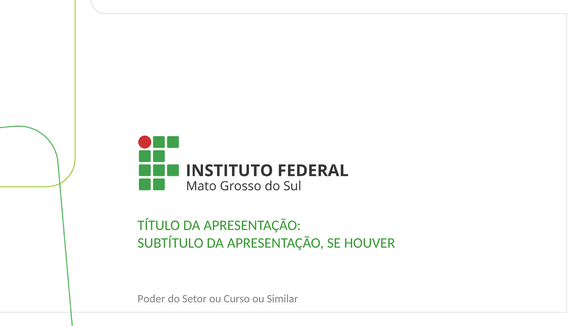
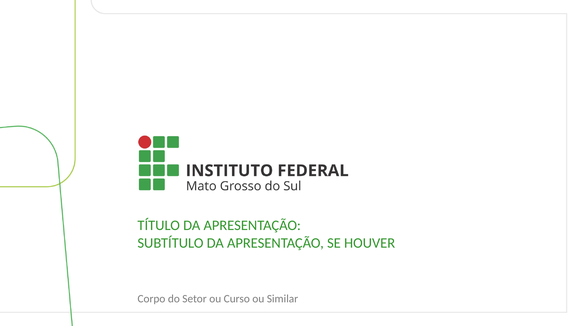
Poder: Poder -> Corpo (151, 299)
